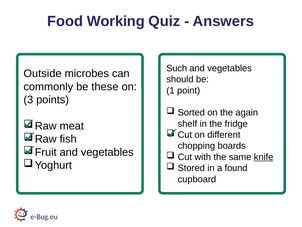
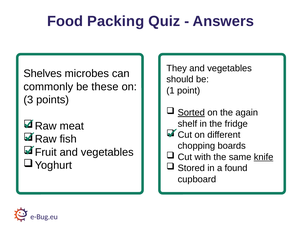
Working: Working -> Packing (116, 21)
Such: Such -> They (177, 68)
Outside: Outside -> Shelves (43, 73)
Sorted underline: none -> present (191, 112)
